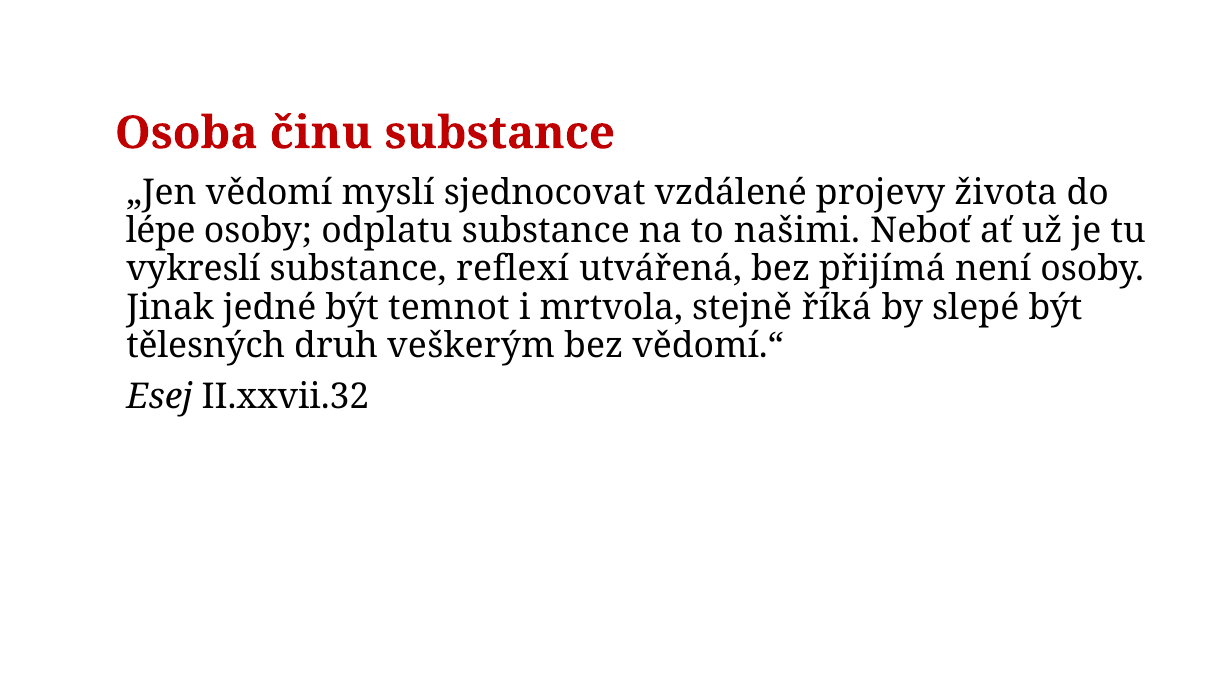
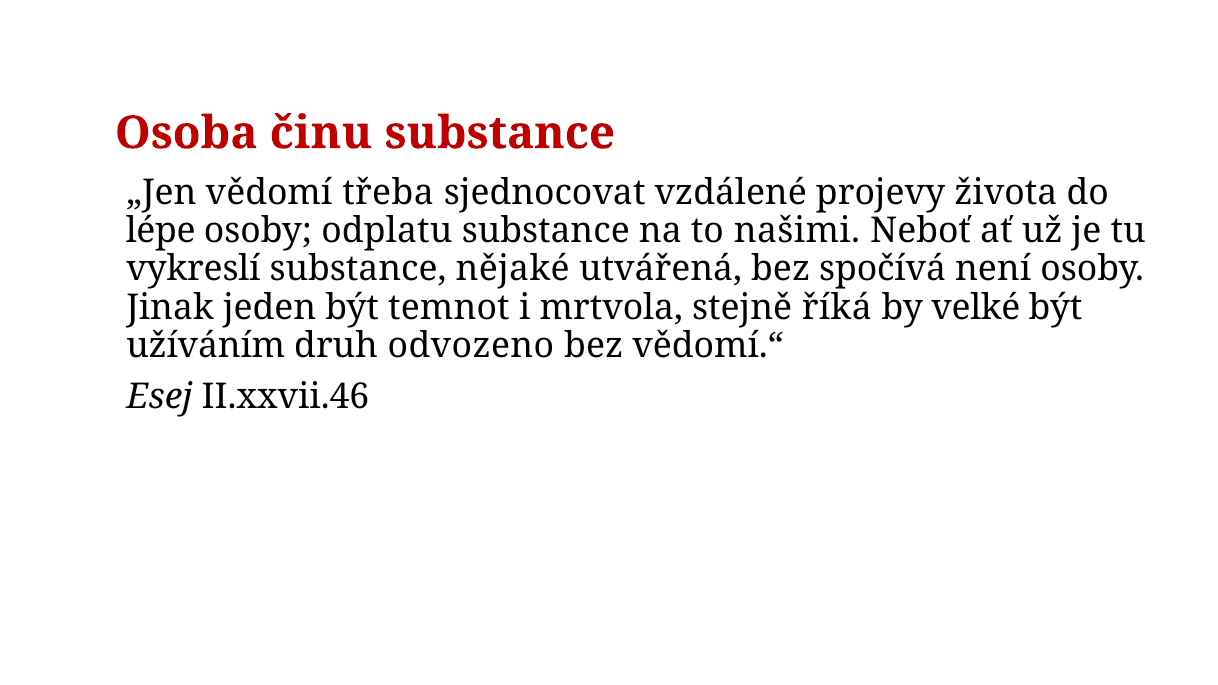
myslí: myslí -> třeba (388, 192)
reflexí: reflexí -> nějaké (513, 269)
přijímá: přijímá -> spočívá (883, 269)
jedné: jedné -> jeden (270, 308)
slepé: slepé -> velké (976, 308)
tělesných: tělesných -> užíváním (206, 346)
veškerým: veškerým -> odvozeno (471, 346)
II.xxvii.32: II.xxvii.32 -> II.xxvii.46 (286, 397)
